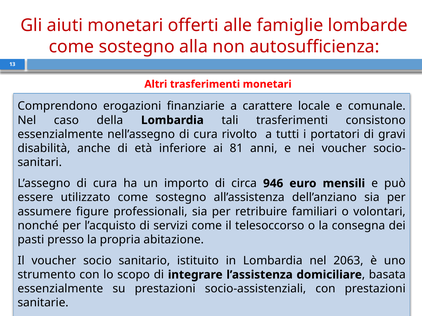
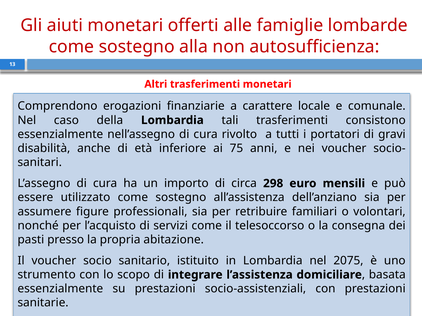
81: 81 -> 75 (236, 148)
946: 946 -> 298 (273, 184)
2063: 2063 -> 2075 (348, 261)
